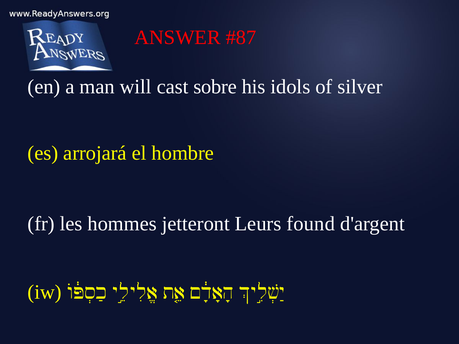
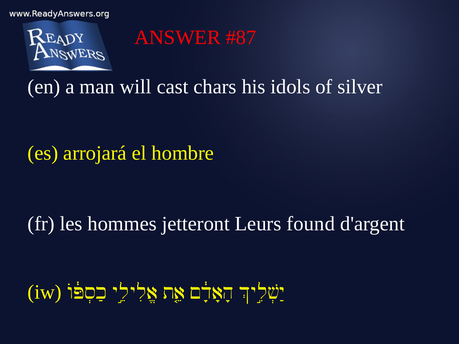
sobre: sobre -> chars (215, 87)
